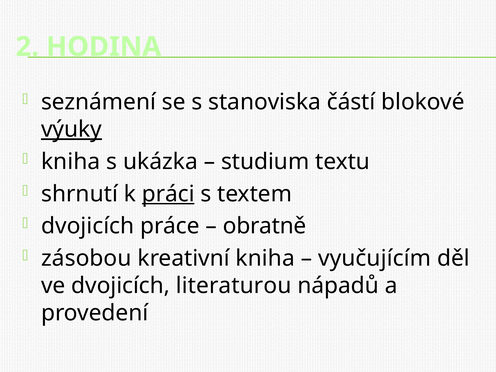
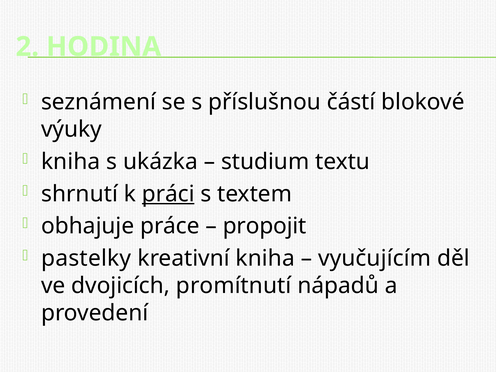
stanoviska: stanoviska -> příslušnou (265, 102)
výuky underline: present -> none (71, 129)
dvojicích: dvojicích -> obhajuje (88, 226)
obratně: obratně -> propojit (265, 226)
zásobou: zásobou -> pastelky (86, 258)
literaturou: literaturou -> promítnutí (234, 286)
